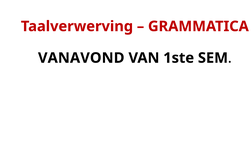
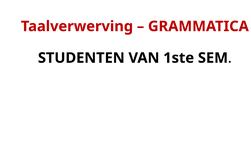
VANAVOND: VANAVOND -> STUDENTEN (81, 58)
